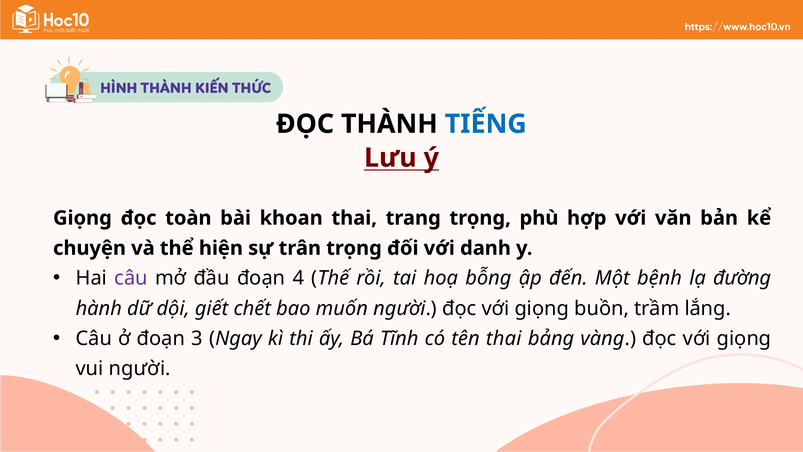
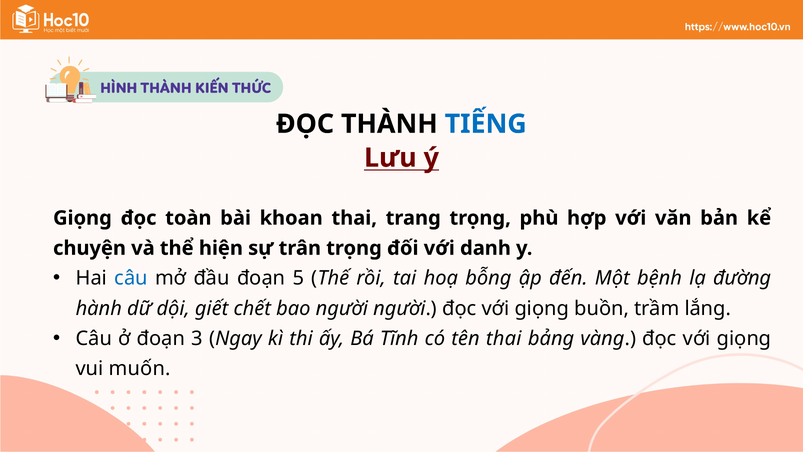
câu colour: purple -> blue (131, 278)
4: 4 -> 5 (298, 278)
bao muốn: muốn -> người (342, 308)
vui người: người -> muốn (140, 368)
